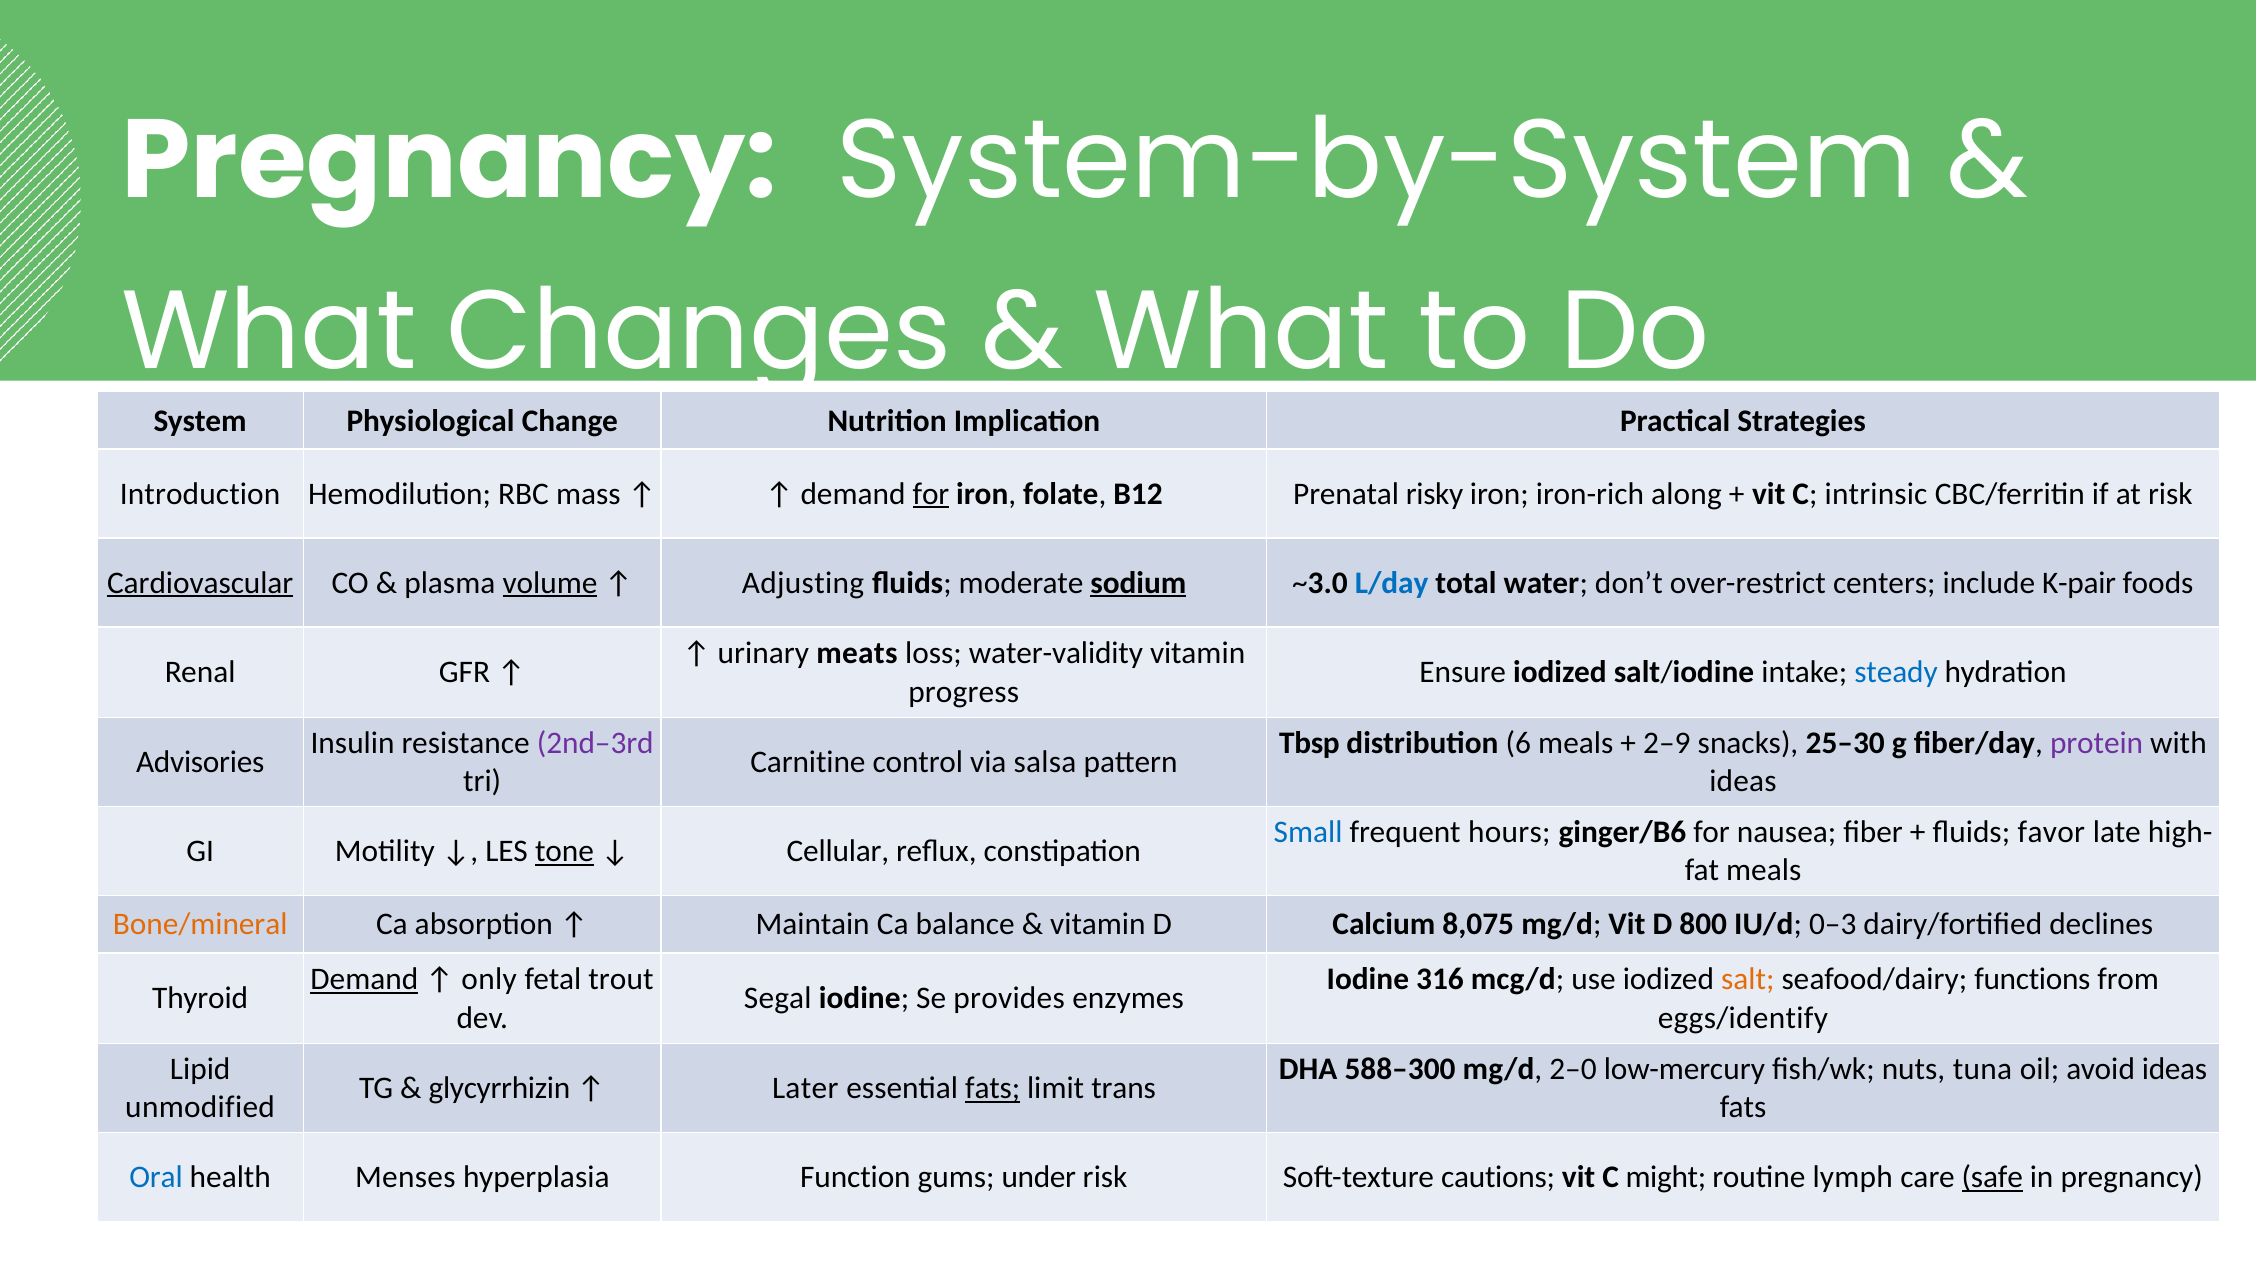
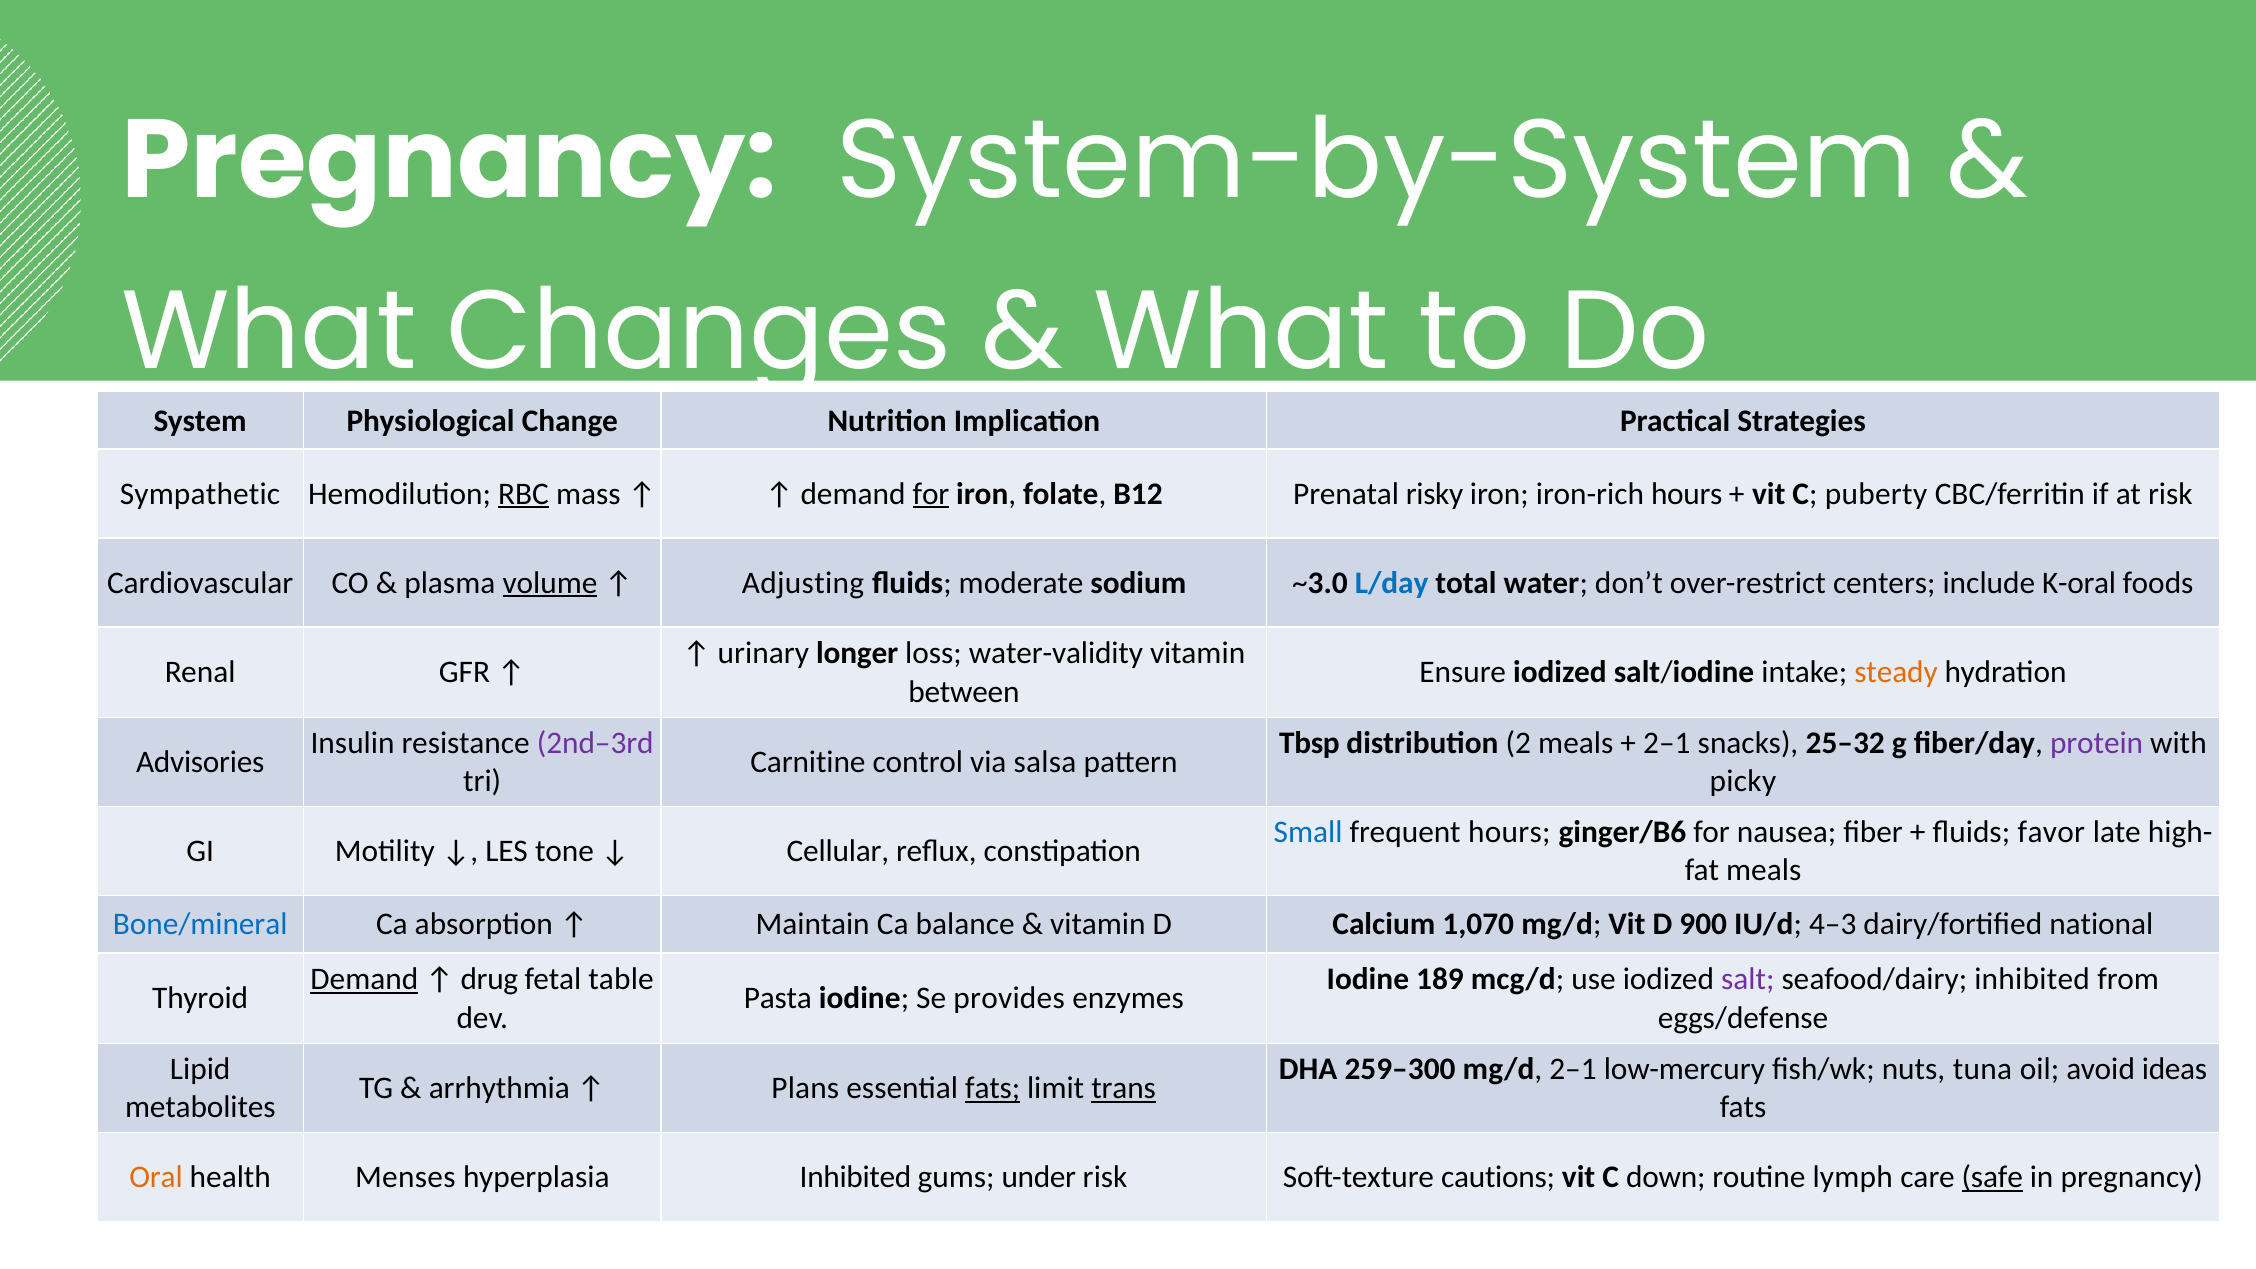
Introduction: Introduction -> Sympathetic (200, 494)
RBC underline: none -> present (524, 494)
iron-rich along: along -> hours (1687, 494)
intrinsic: intrinsic -> puberty (1876, 494)
Cardiovascular underline: present -> none (200, 583)
sodium underline: present -> none (1138, 583)
K-pair: K-pair -> K-oral (2079, 583)
meats: meats -> longer (857, 653)
steady colour: blue -> orange (1896, 673)
progress: progress -> between (964, 692)
6: 6 -> 2 (1518, 743)
2–9: 2–9 -> 2–1 (1667, 743)
25–30: 25–30 -> 25–32 (1845, 743)
ideas: ideas -> picky (1743, 782)
tone underline: present -> none (564, 851)
Bone/mineral colour: orange -> blue (200, 925)
8,075: 8,075 -> 1,070 (1478, 925)
800: 800 -> 900 (1703, 925)
0–3: 0–3 -> 4–3 (1833, 925)
declines: declines -> national (2101, 925)
only: only -> drug (489, 979)
trout: trout -> table (621, 979)
316: 316 -> 189 (1440, 979)
salt colour: orange -> purple (1748, 979)
seafood/dairy functions: functions -> inhibited (2032, 979)
Segal: Segal -> Pasta (778, 999)
eggs/identify: eggs/identify -> eggs/defense (1743, 1018)
588–300: 588–300 -> 259–300 (1400, 1069)
mg/d 2–0: 2–0 -> 2–1 (1573, 1069)
glycyrrhizin: glycyrrhizin -> arrhythmia (499, 1088)
Later: Later -> Plans (805, 1088)
trans underline: none -> present (1124, 1088)
unmodified: unmodified -> metabolites (200, 1107)
Oral colour: blue -> orange (156, 1177)
hyperplasia Function: Function -> Inhibited (856, 1177)
might: might -> down (1666, 1177)
